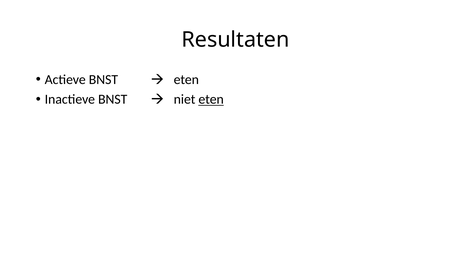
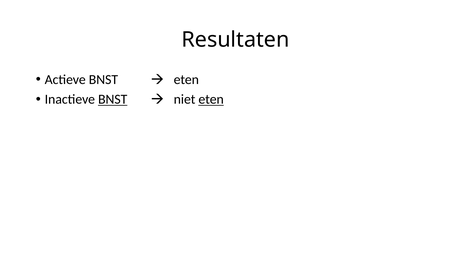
BNST underline: none -> present (113, 99)
